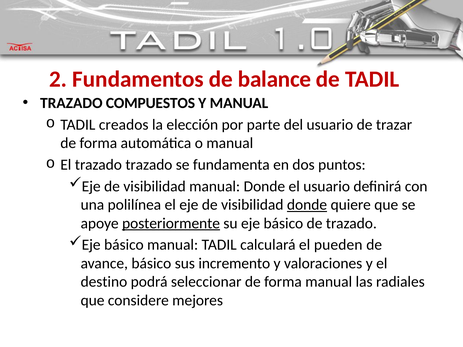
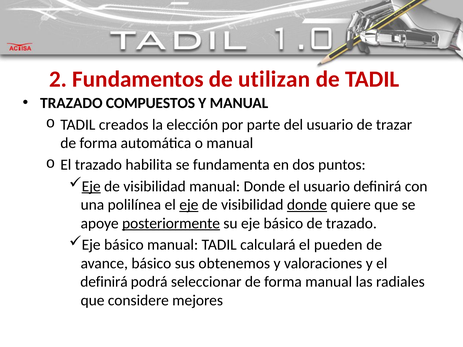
balance: balance -> utilizan (274, 79)
trazado trazado: trazado -> habilita (149, 165)
Eje underline: none -> present (91, 186)
eje underline: none -> present (189, 205)
incremento: incremento -> obtenemos (234, 264)
destino: destino -> definirá (104, 282)
